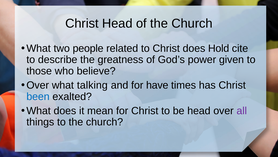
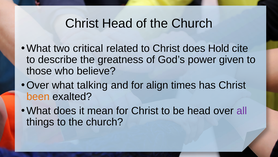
people: people -> critical (88, 48)
have: have -> align (157, 85)
been colour: blue -> orange (38, 96)
